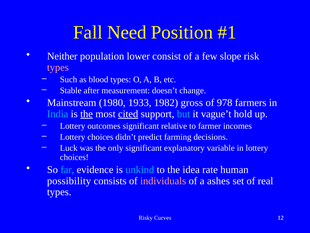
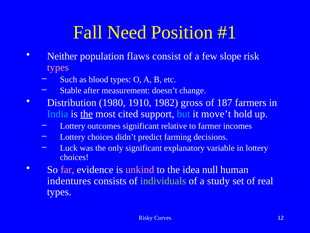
lower: lower -> flaws (138, 56)
Mainstream: Mainstream -> Distribution (72, 103)
1933: 1933 -> 1910 (140, 103)
978: 978 -> 187 (225, 103)
cited underline: present -> none (128, 114)
vague’t: vague’t -> move’t (216, 114)
far colour: light blue -> pink (67, 169)
unkind colour: light blue -> pink (140, 169)
rate: rate -> null (210, 169)
possibility: possibility -> indentures (69, 180)
individuals colour: pink -> light green (163, 180)
ashes: ashes -> study (218, 180)
